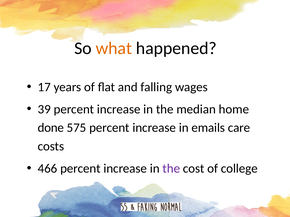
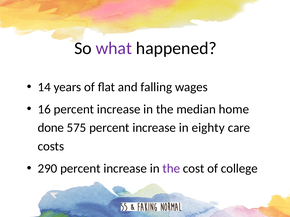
what colour: orange -> purple (114, 48)
17: 17 -> 14 (44, 87)
39: 39 -> 16 (44, 109)
emails: emails -> eighty (208, 128)
466: 466 -> 290 (47, 169)
